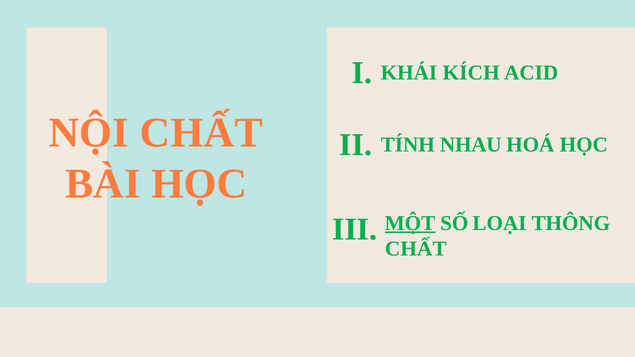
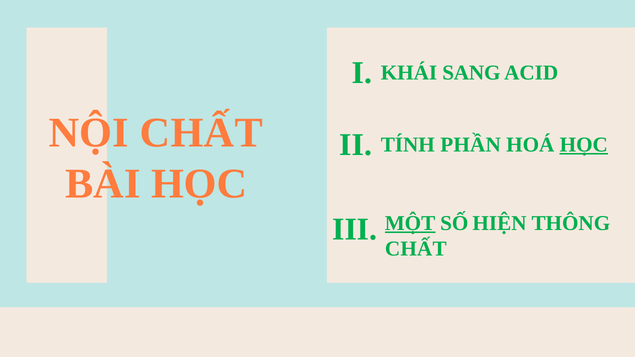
KÍCH: KÍCH -> SANG (471, 73)
NHAU: NHAU -> PHẦN (471, 145)
HỌC underline: none -> present (584, 145)
LOẠI: LOẠI -> HIỆN (500, 223)
